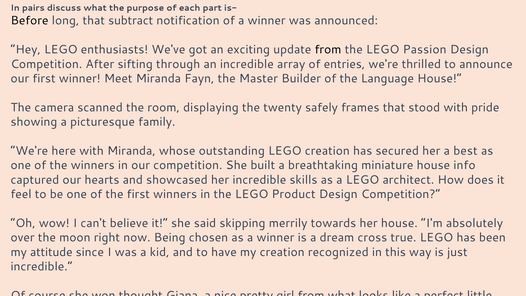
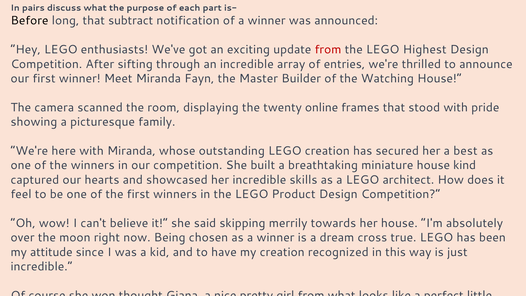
from colour: black -> red (328, 50)
Passion: Passion -> Highest (425, 50)
Language: Language -> Watching (387, 78)
safely: safely -> online (322, 107)
info: info -> kind (465, 165)
